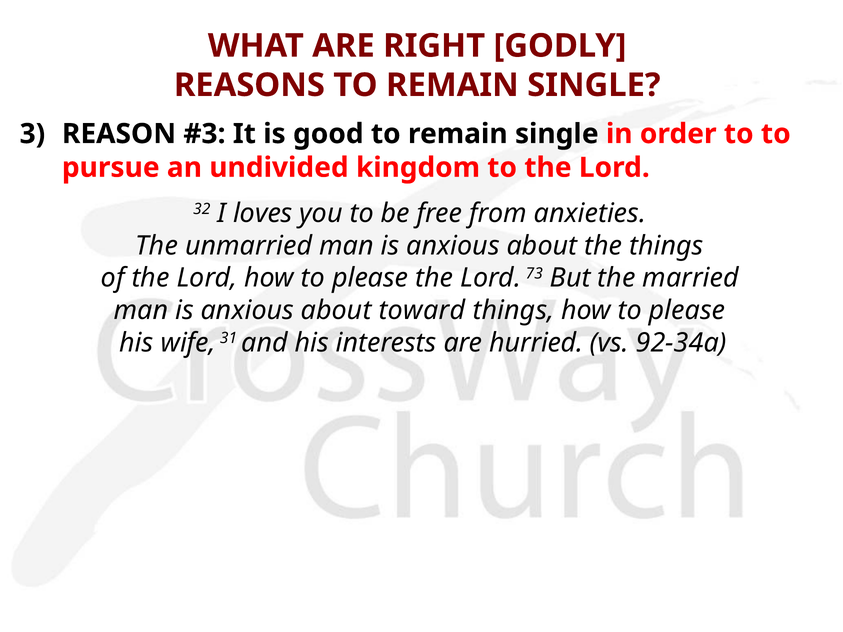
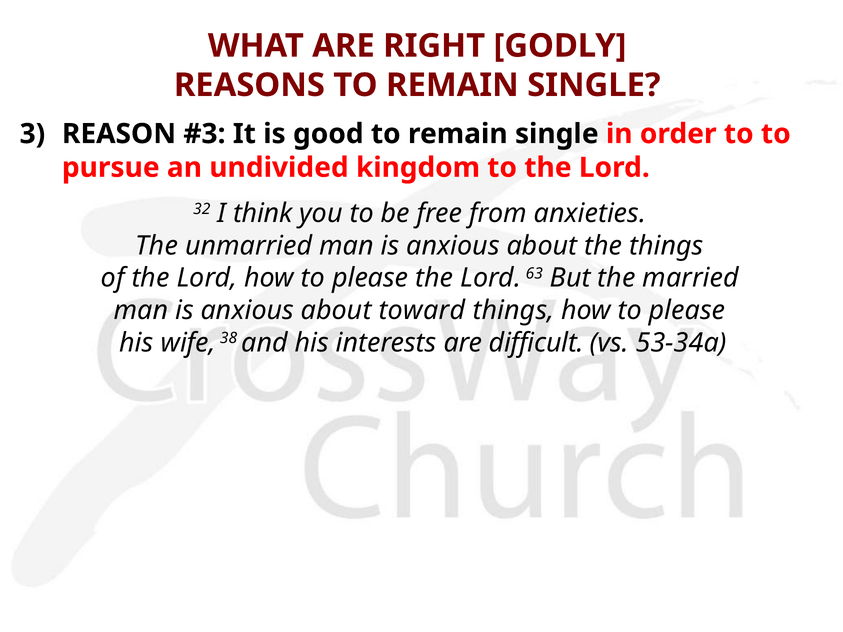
loves: loves -> think (263, 214)
73: 73 -> 63 (534, 274)
31: 31 -> 38 (229, 338)
hurried: hurried -> difficult (536, 343)
92-34a: 92-34a -> 53-34a (681, 343)
